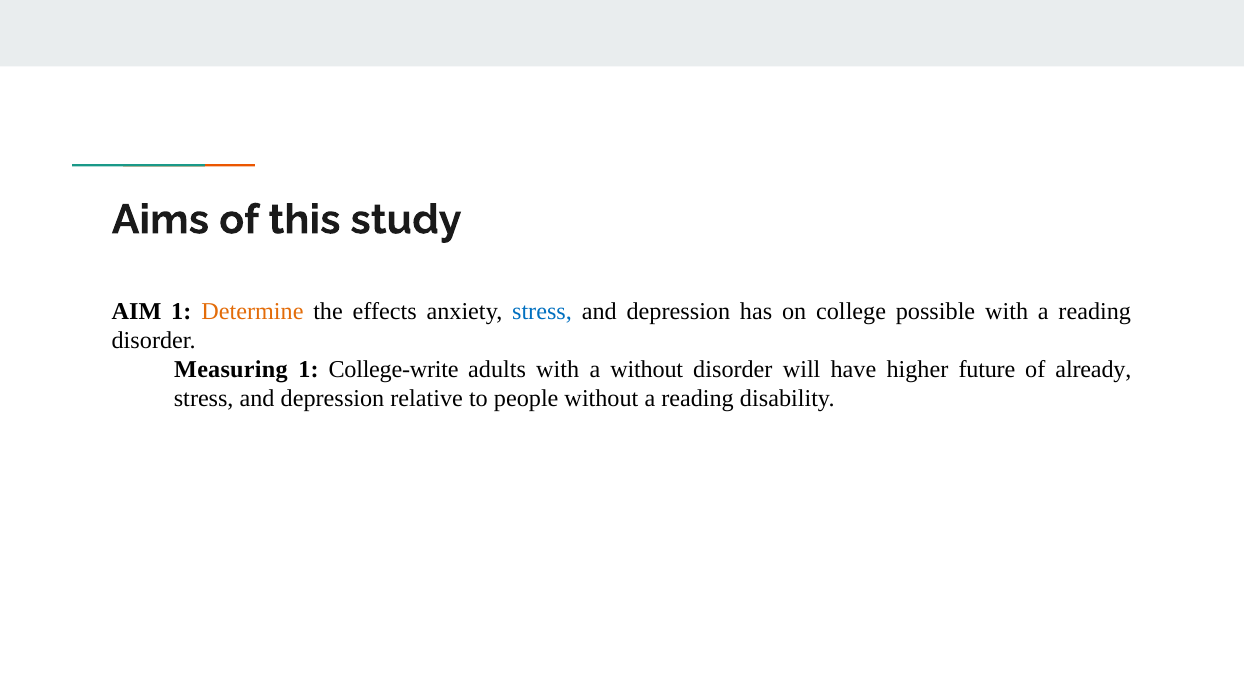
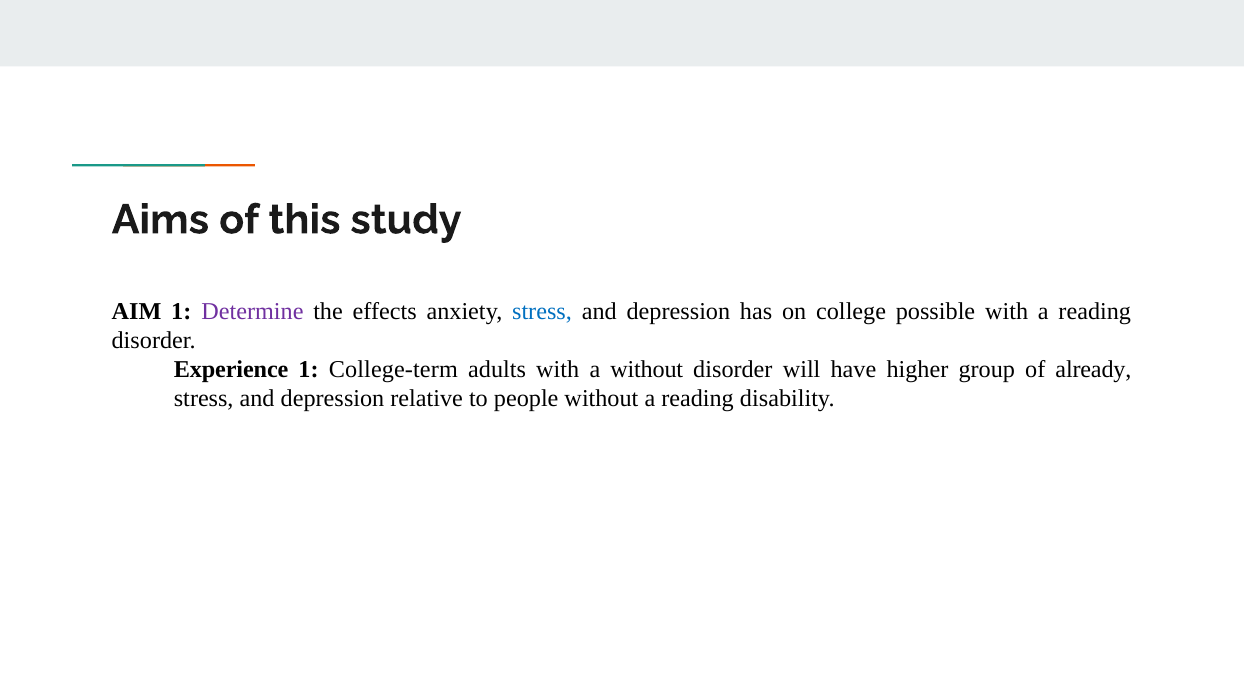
Determine colour: orange -> purple (252, 312)
Measuring: Measuring -> Experience (231, 370)
College-write: College-write -> College-term (393, 370)
future: future -> group (987, 370)
